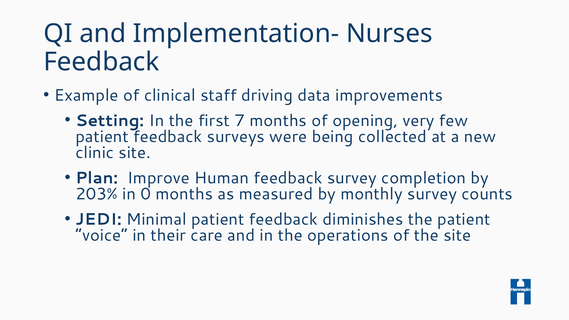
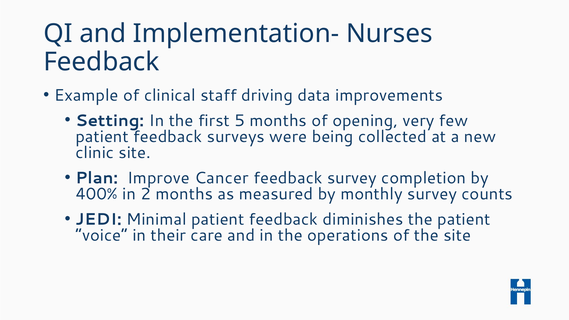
7: 7 -> 5 (240, 121)
Human: Human -> Cancer (222, 178)
203%: 203% -> 400% (97, 194)
0: 0 -> 2 (146, 194)
